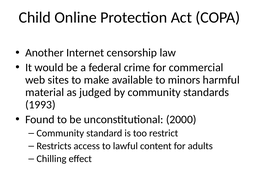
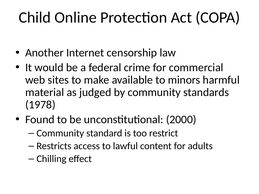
1993: 1993 -> 1978 (40, 105)
